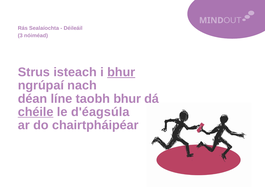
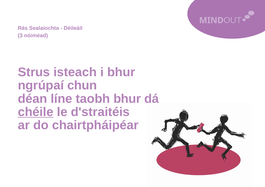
bhur underline: present -> none (121, 72)
nach: nach -> chun (82, 86)
d'éagsúla: d'éagsúla -> d'straitéis (100, 112)
